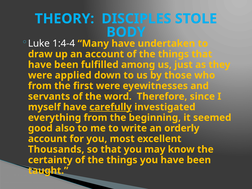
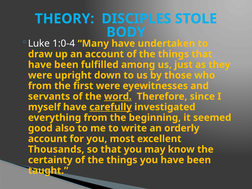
1:4-4: 1:4-4 -> 1:0-4 (64, 44)
applied: applied -> upright (73, 75)
word underline: none -> present (118, 96)
